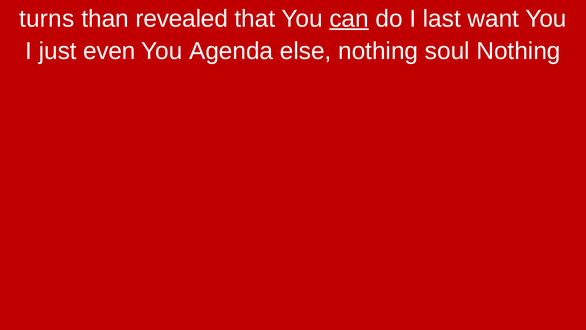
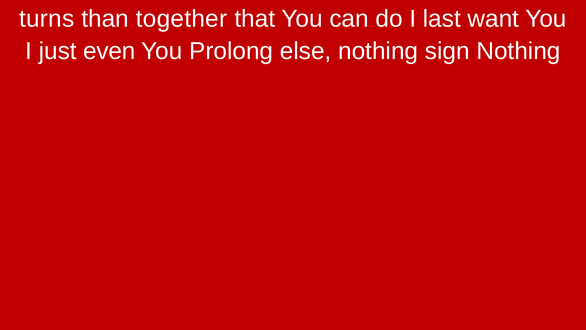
revealed: revealed -> together (182, 19)
can underline: present -> none (349, 19)
Agenda: Agenda -> Prolong (231, 51)
soul: soul -> sign (447, 51)
